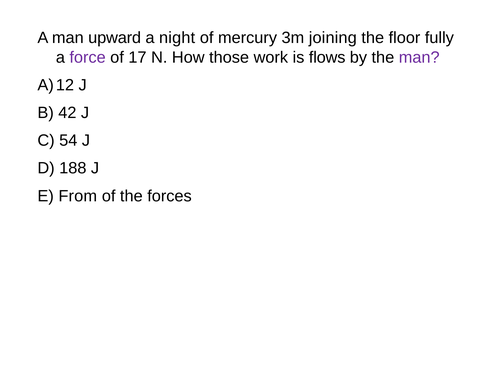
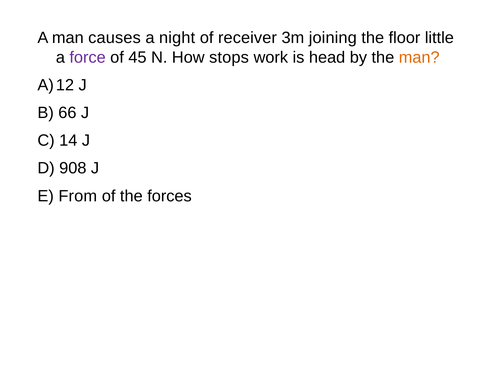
upward: upward -> causes (115, 38)
mercury: mercury -> receiver (247, 38)
fully: fully -> little (439, 38)
17: 17 -> 45 (137, 57)
those: those -> stops (229, 57)
flows: flows -> head (327, 57)
man colour: purple -> orange (419, 57)
42: 42 -> 66 (67, 113)
54: 54 -> 14 (68, 141)
188: 188 -> 908 (73, 169)
